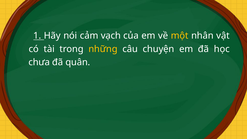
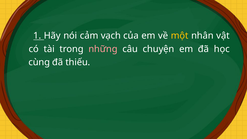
những colour: yellow -> pink (103, 49)
chưa: chưa -> cùng (39, 62)
quân: quân -> thiếu (78, 62)
